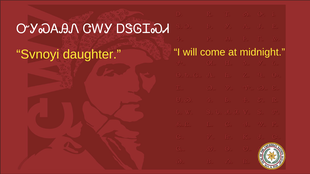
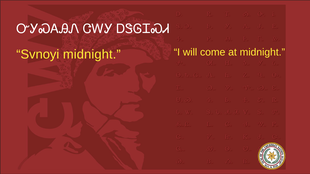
Svnoyi daughter: daughter -> midnight (92, 54)
